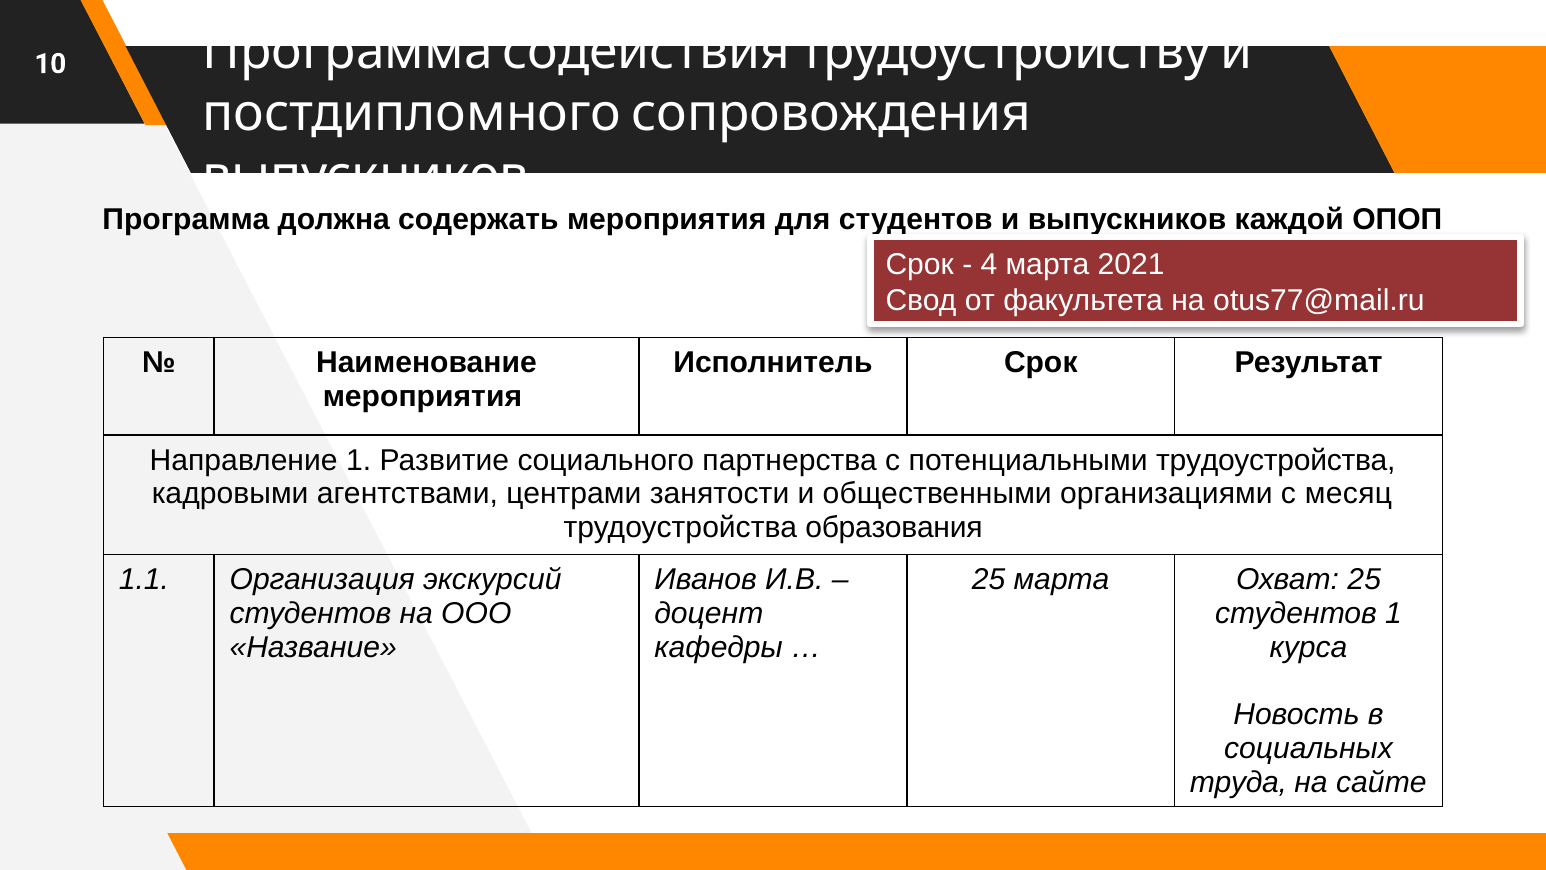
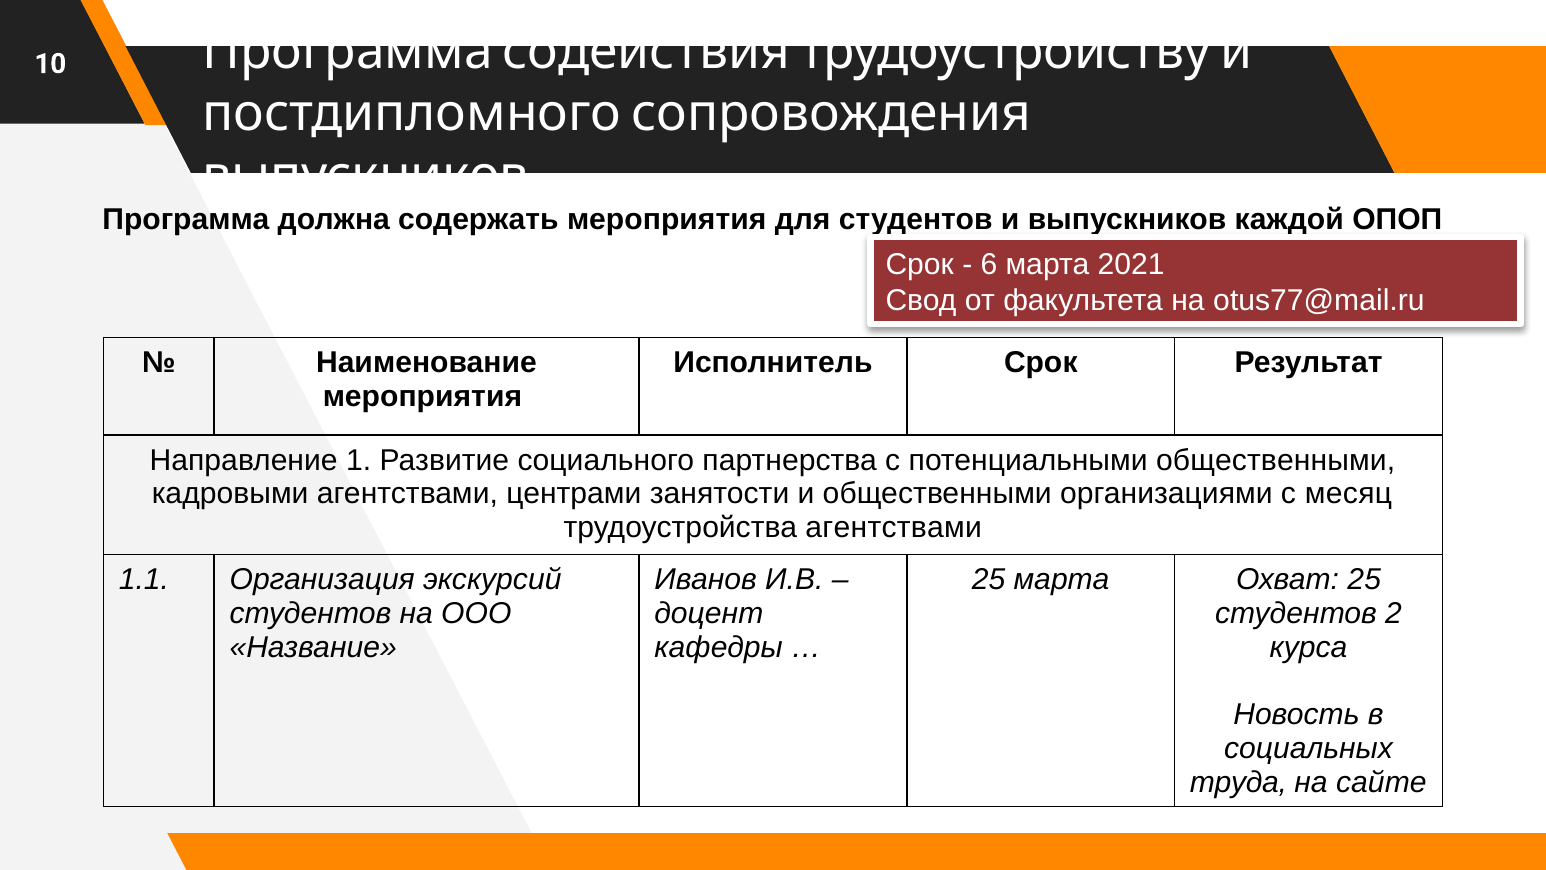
4: 4 -> 6 (989, 264)
потенциальными трудоустройства: трудоустройства -> общественными (1276, 460)
трудоустройства образования: образования -> агентствами (894, 528)
студентов 1: 1 -> 2 (1393, 613)
